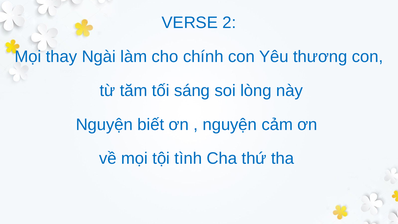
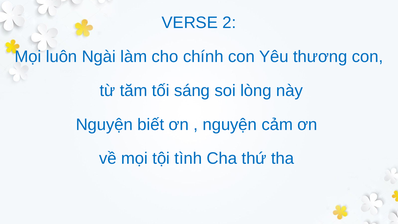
thay: thay -> luôn (62, 57)
